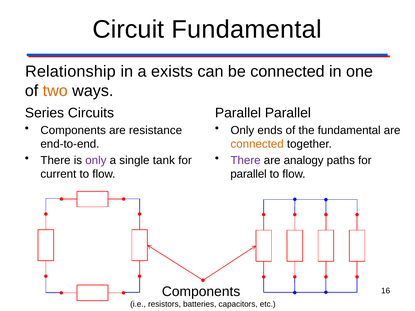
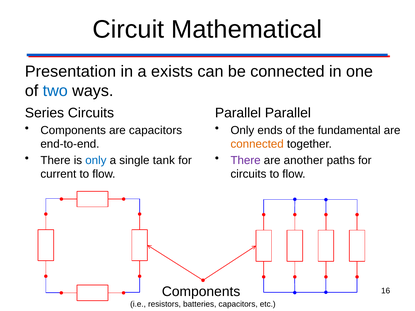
Circuit Fundamental: Fundamental -> Mathematical (247, 30)
Relationship: Relationship -> Presentation (70, 72)
two colour: orange -> blue (55, 91)
are resistance: resistance -> capacitors (156, 130)
only colour: purple -> blue (96, 160)
analogy: analogy -> another (304, 160)
parallel: parallel -> circuits (248, 174)
